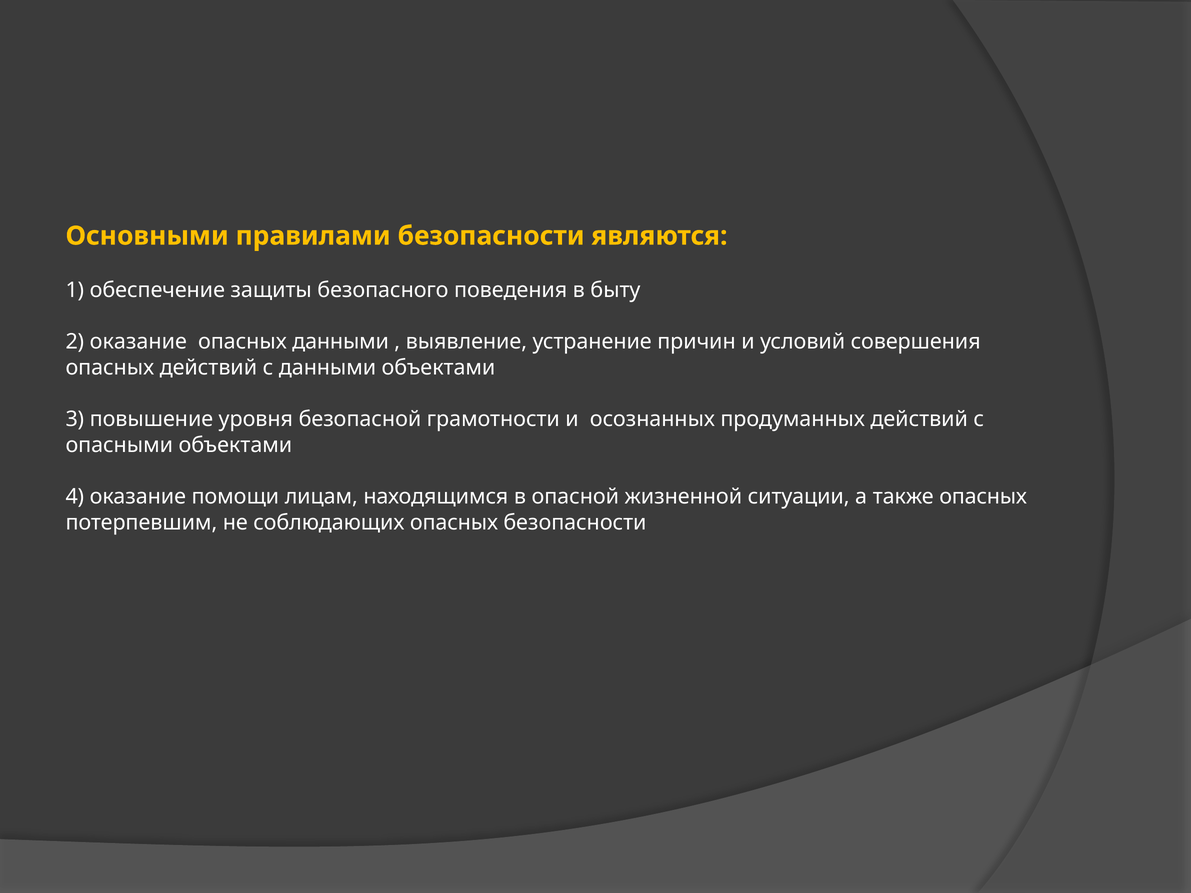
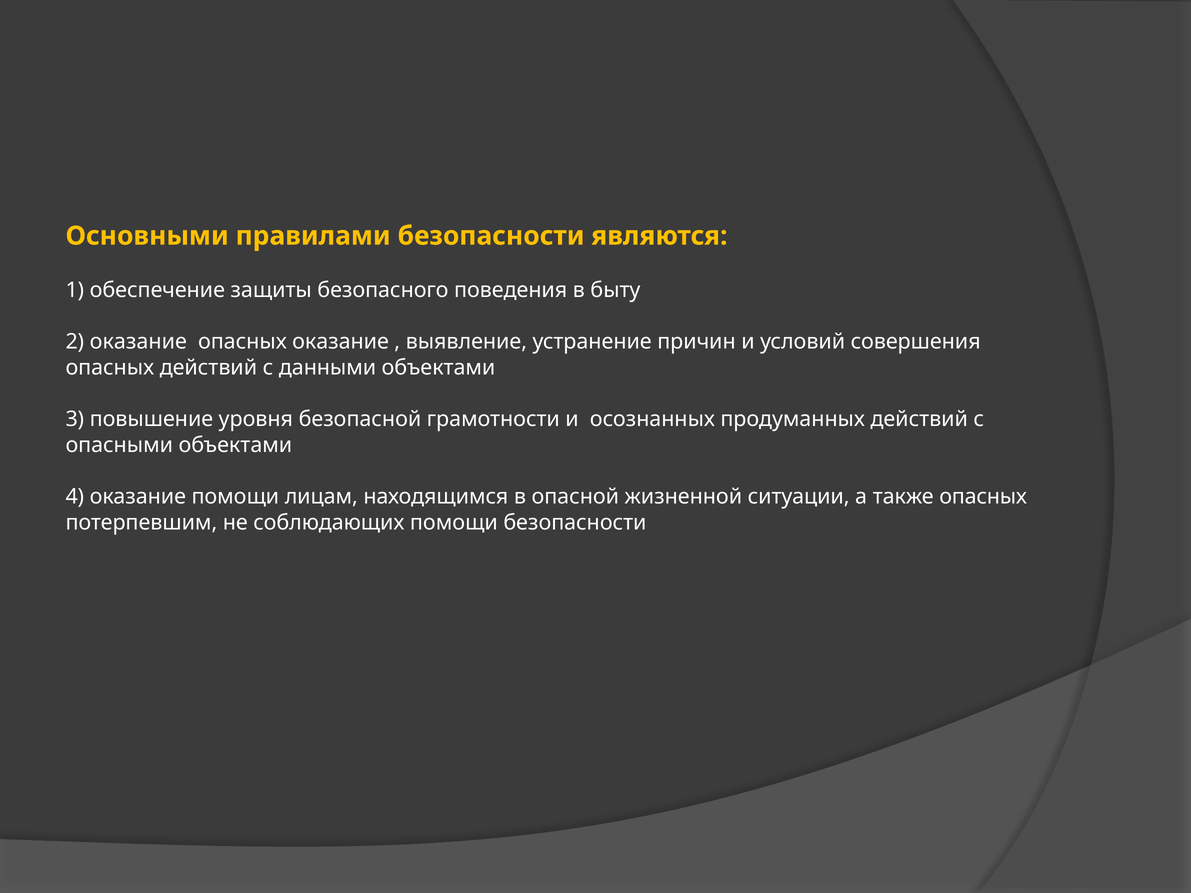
опасных данными: данными -> оказание (341, 342)
соблюдающих опасных: опасных -> помощи (454, 523)
